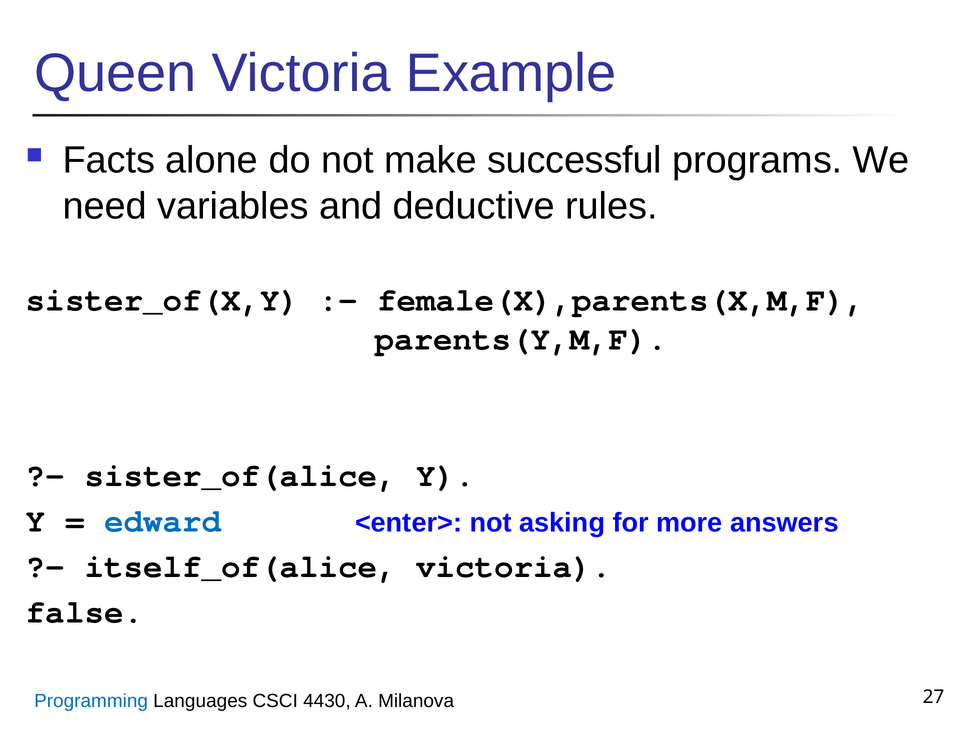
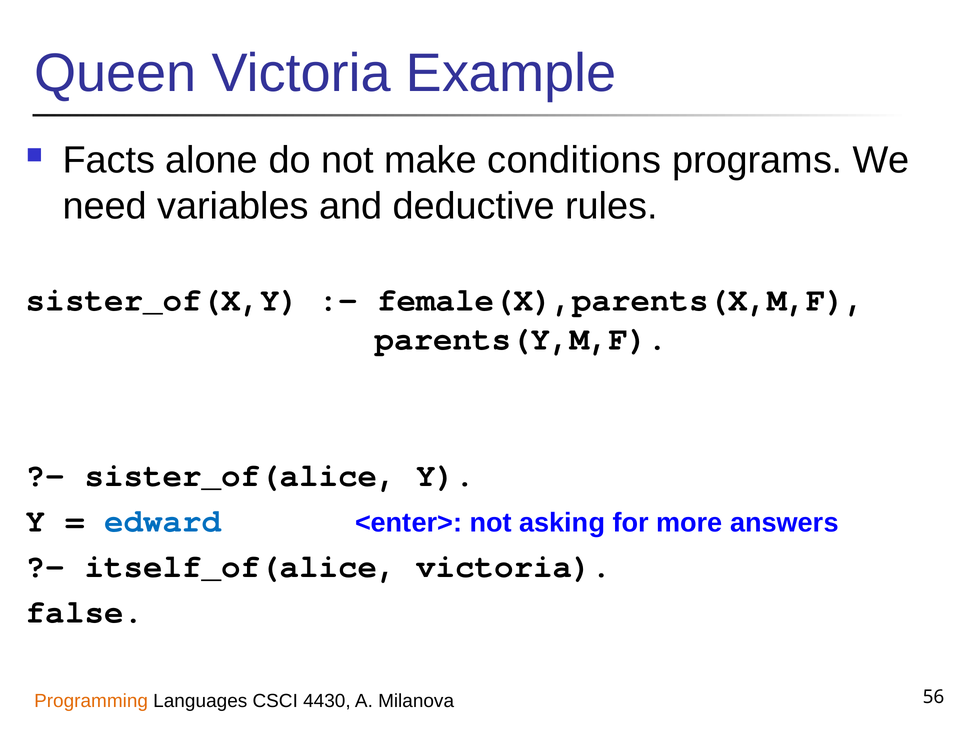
successful: successful -> conditions (574, 160)
Programming colour: blue -> orange (91, 700)
27: 27 -> 56 (933, 696)
